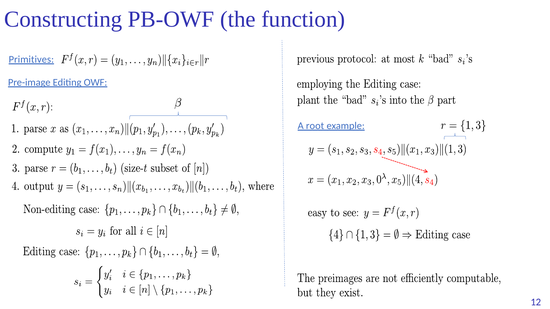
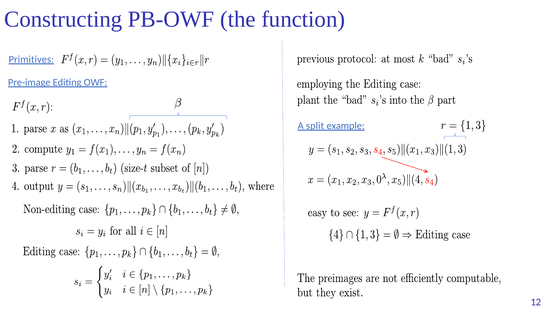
root: root -> split (315, 126)
